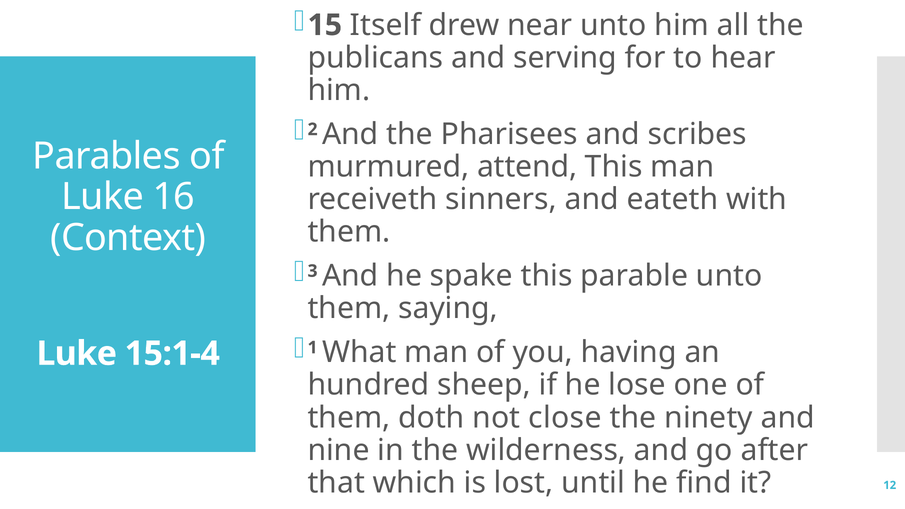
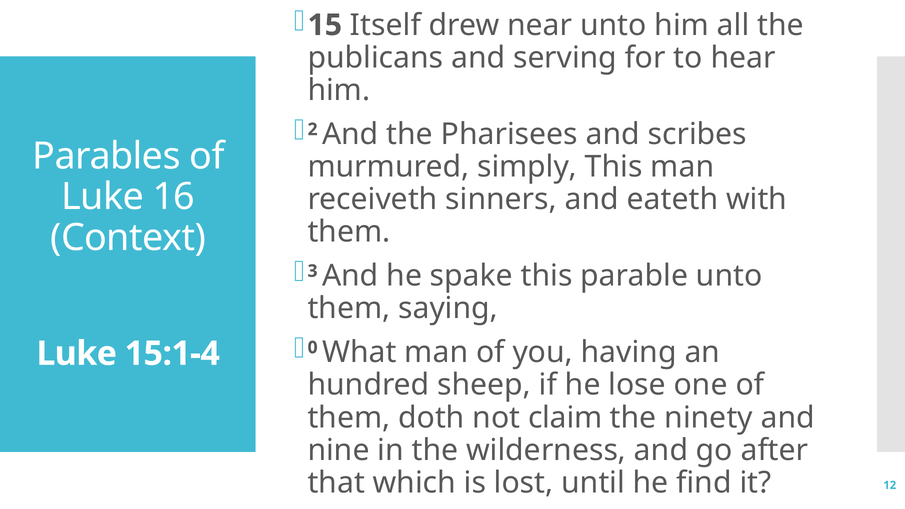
attend: attend -> simply (527, 167)
1: 1 -> 0 (313, 348)
close: close -> claim (565, 418)
